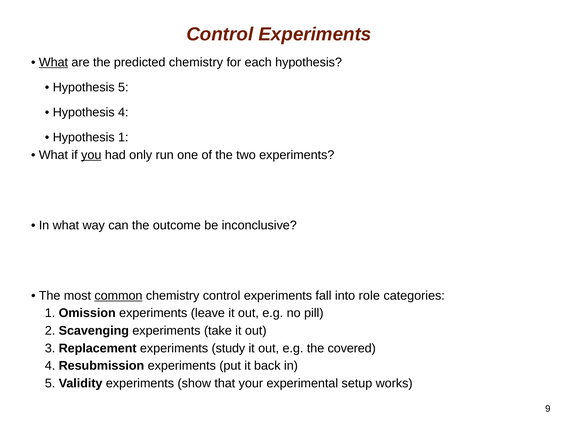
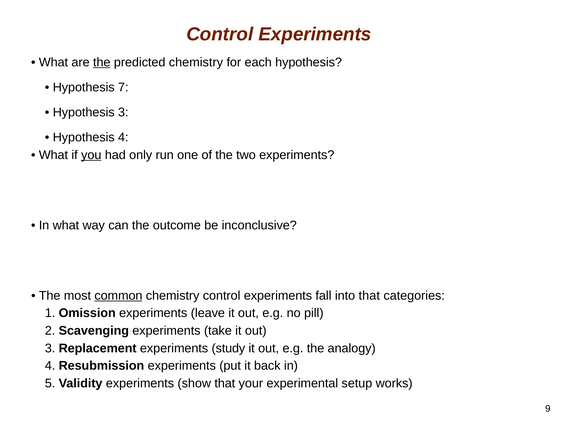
What underline: present -> none (53, 62)
the underline: none -> present (102, 62)
Hypothesis 5: 5 -> 7 (123, 87)
Hypothesis 4: 4 -> 3 (123, 112)
Hypothesis 1: 1 -> 4 (123, 137)
into role: role -> that (369, 295)
covered: covered -> analogy (352, 348)
